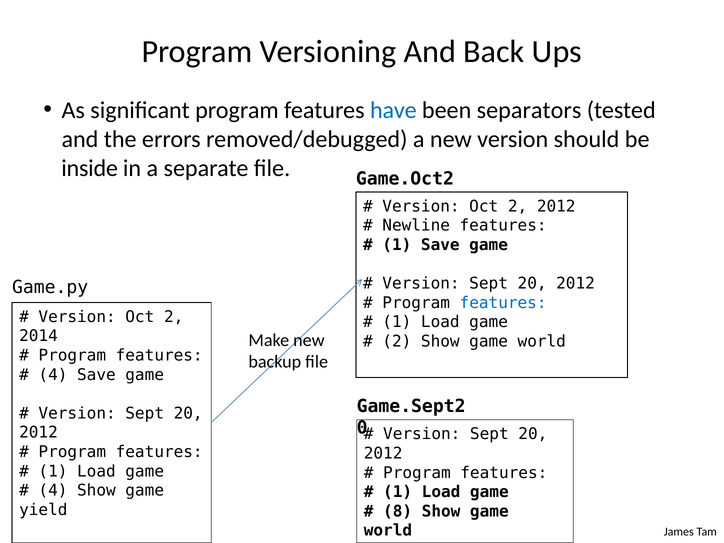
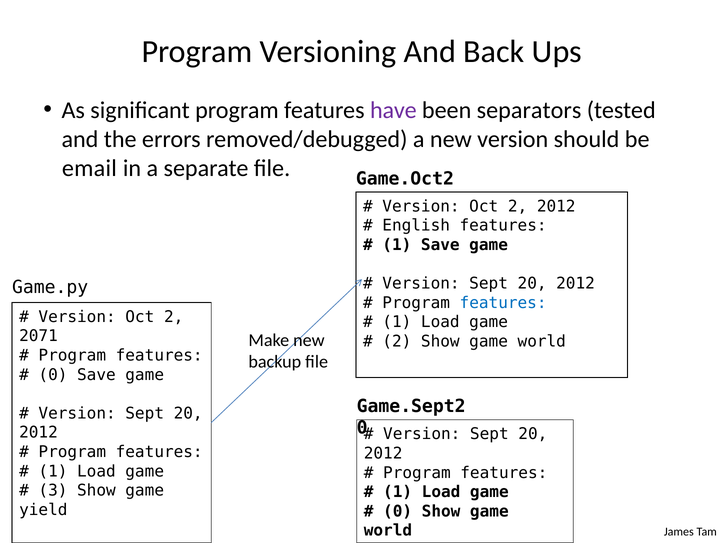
have colour: blue -> purple (393, 110)
inside: inside -> email (89, 168)
Newline: Newline -> English (416, 226)
2014: 2014 -> 2071 (39, 336)
4: 4 -> 0 (53, 375)
4: 4 -> 3 (53, 491)
8: 8 -> 0 (398, 511)
